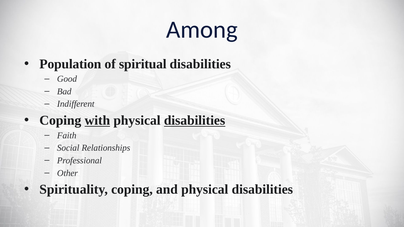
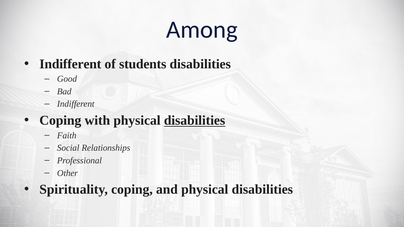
Population: Population -> Indifferent (70, 64)
spiritual: spiritual -> students (143, 64)
with underline: present -> none (97, 121)
